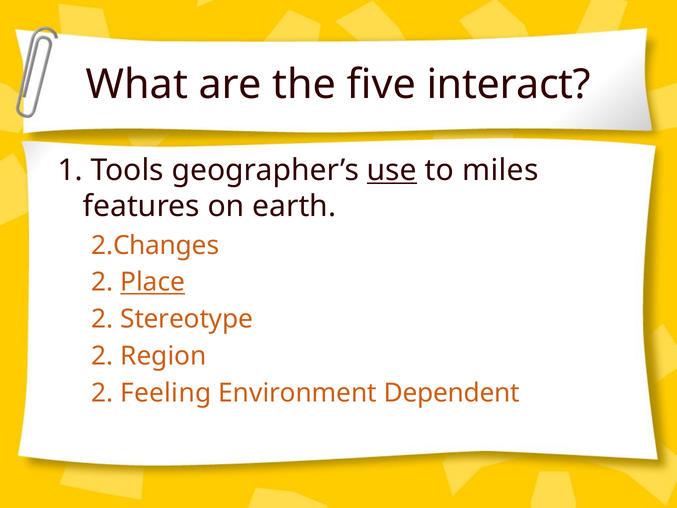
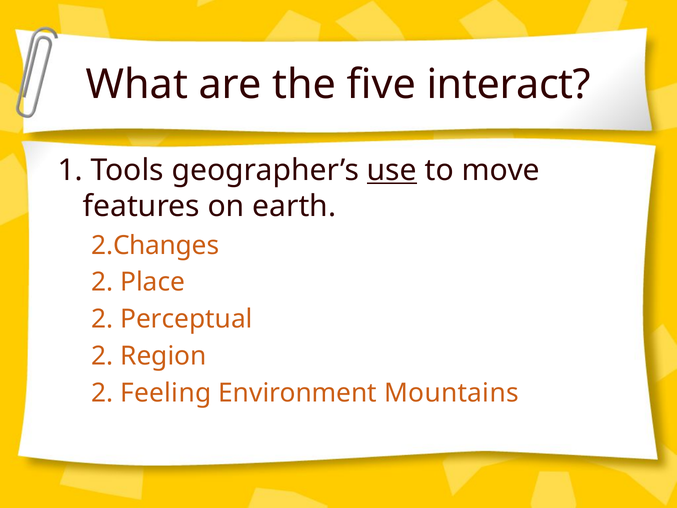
miles: miles -> move (501, 170)
Place underline: present -> none (153, 282)
Stereotype: Stereotype -> Perceptual (187, 319)
Dependent: Dependent -> Mountains (451, 393)
